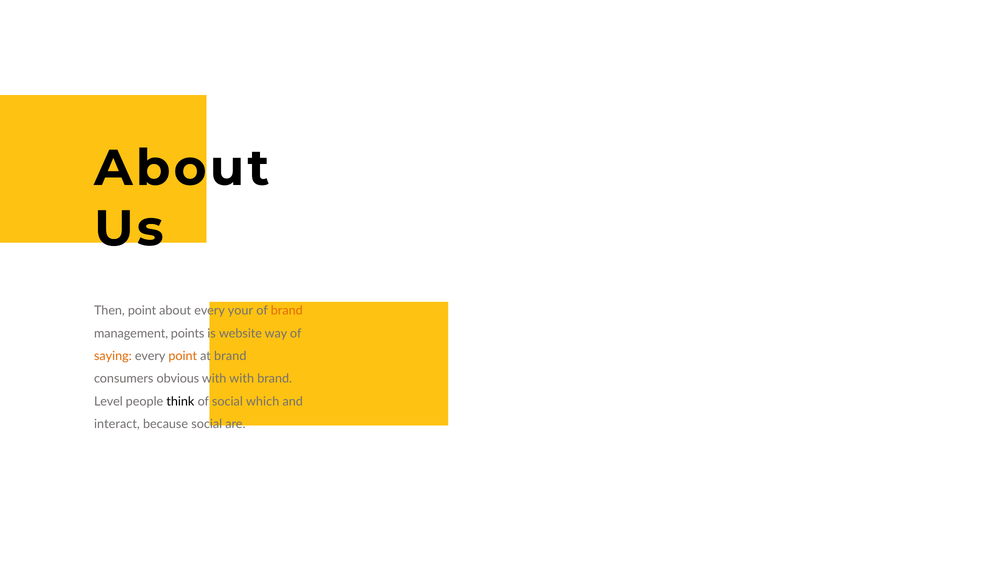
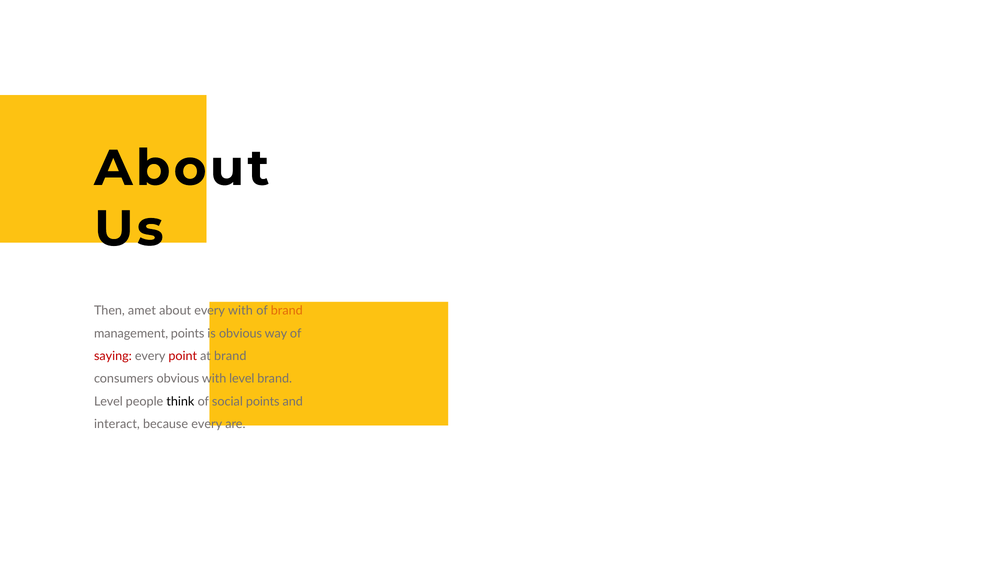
Then point: point -> amet (142, 311)
every your: your -> with (240, 311)
is website: website -> obvious (241, 333)
saying colour: orange -> red (113, 356)
point colour: orange -> red (183, 356)
with with: with -> level (242, 379)
social which: which -> points (263, 401)
because social: social -> every (207, 424)
